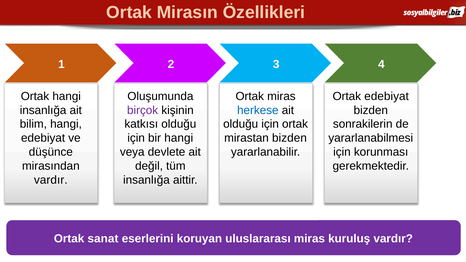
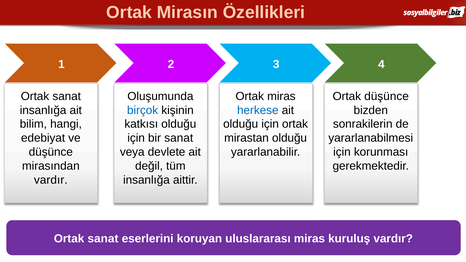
hangi: hangi -> sanat (67, 96)
Ortak edebiyat: edebiyat -> düşünce (387, 96)
birçok colour: purple -> blue (143, 110)
bir hangi: hangi -> sanat (179, 138)
mirastan bizden: bizden -> olduğu (290, 138)
